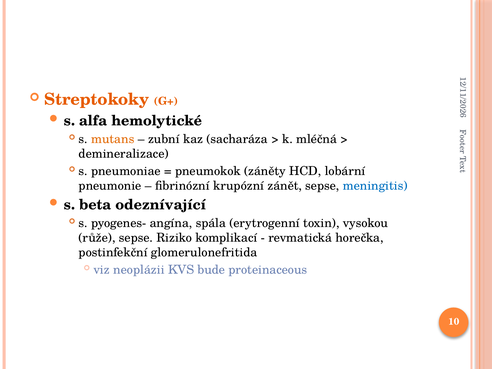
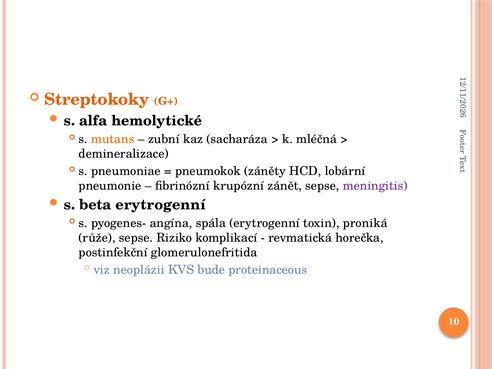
meningitis colour: blue -> purple (375, 186)
beta odeznívající: odeznívající -> erytrogenní (161, 205)
vysokou: vysokou -> proniká (365, 223)
